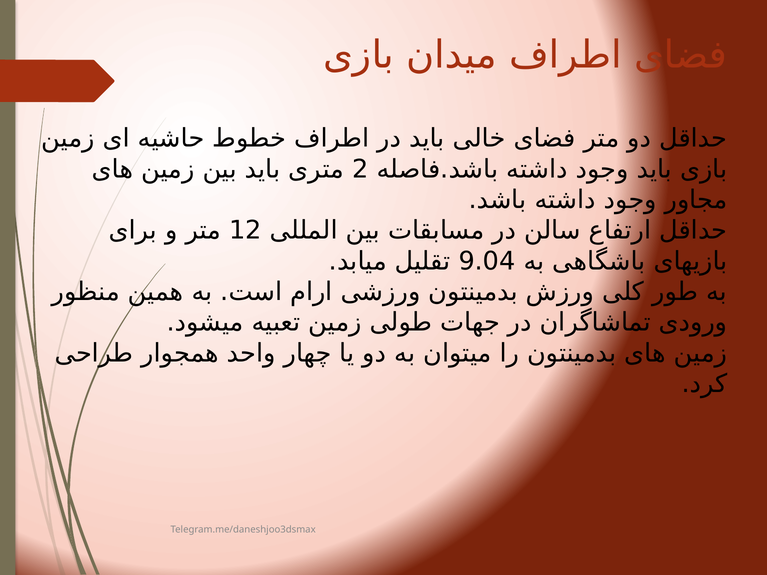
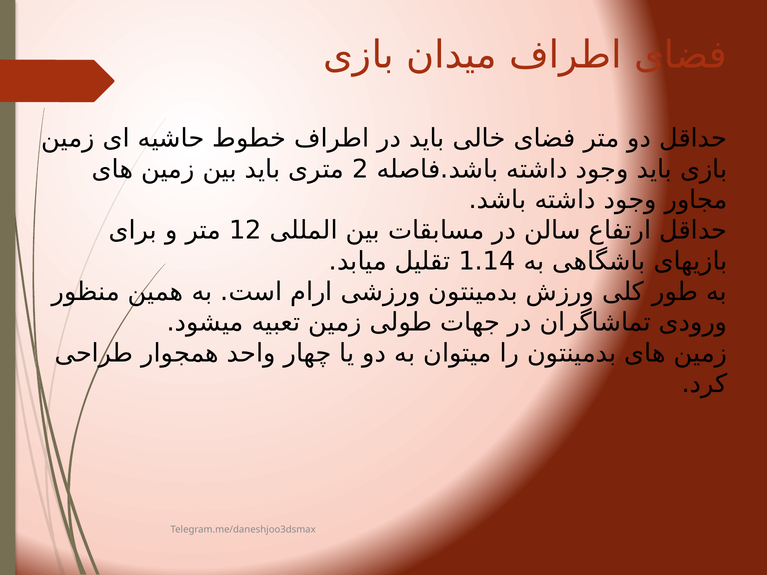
9.04: 9.04 -> 1.14 (487, 261)
